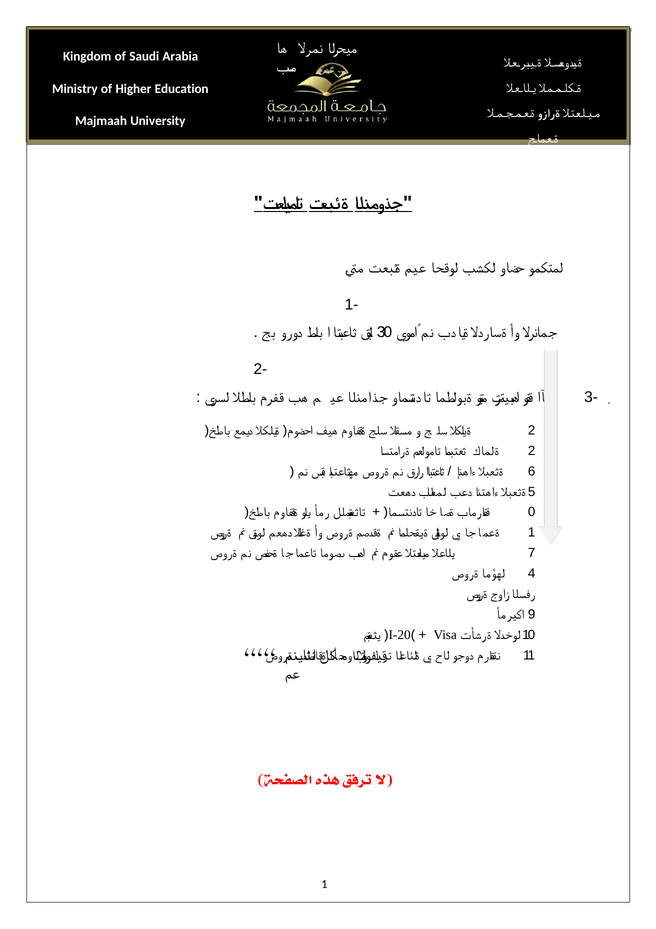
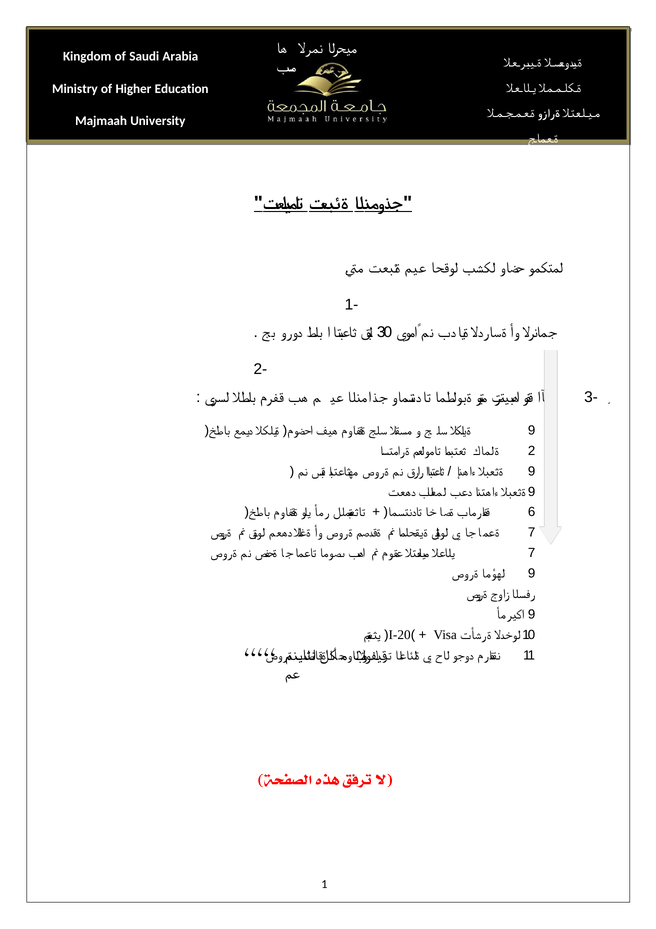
2: 2 -> 9 (532, 430)
6: 6 -> 9 (532, 471)
5: 5 -> 9 (532, 491)
0: 0 -> 6 (532, 512)
1: 1 -> 7 (532, 532)
4: 4 -> 9 (532, 573)
